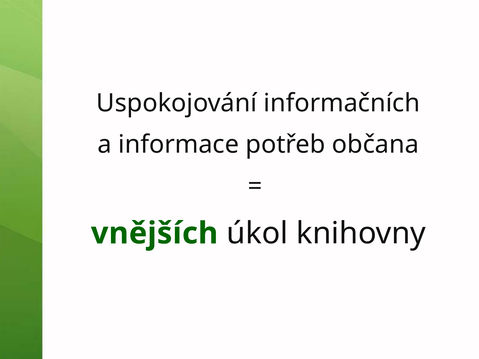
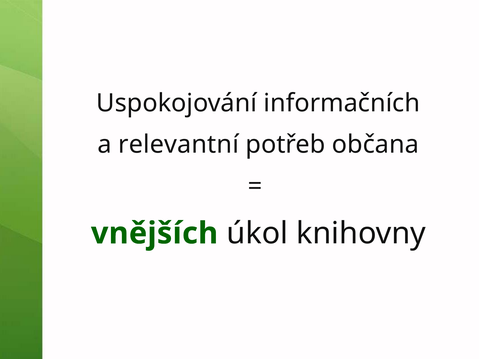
informace: informace -> relevantní (179, 145)
